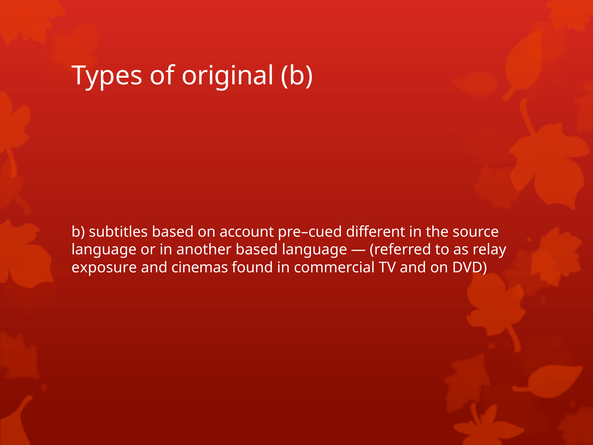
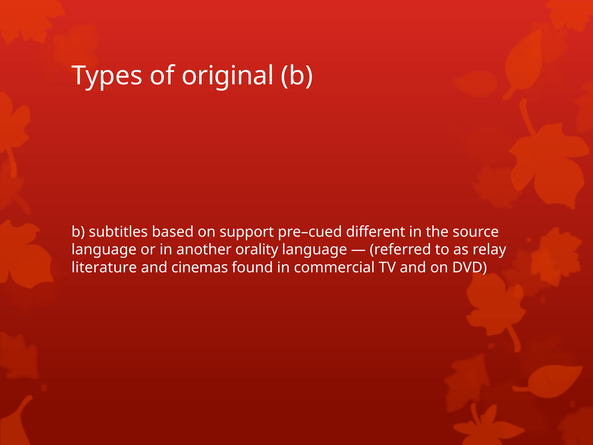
account: account -> support (247, 232)
another based: based -> orality (257, 250)
exposure: exposure -> literature (104, 267)
